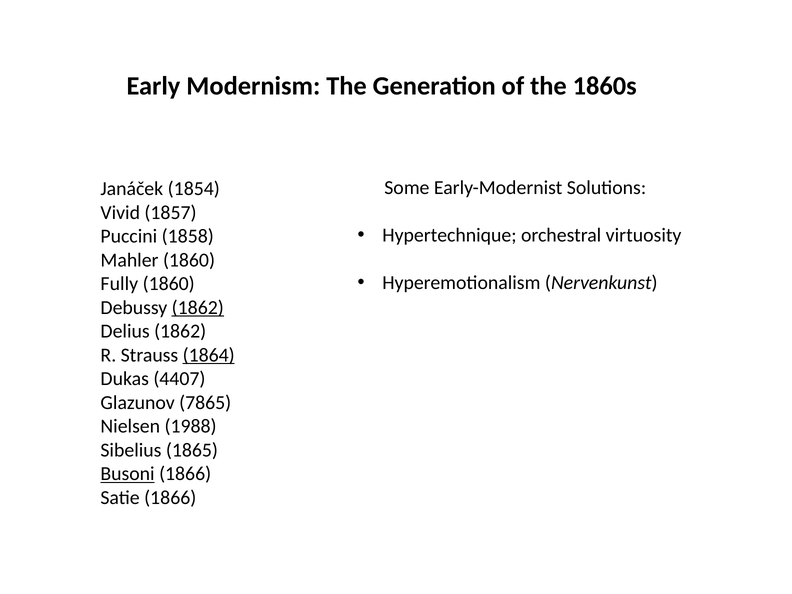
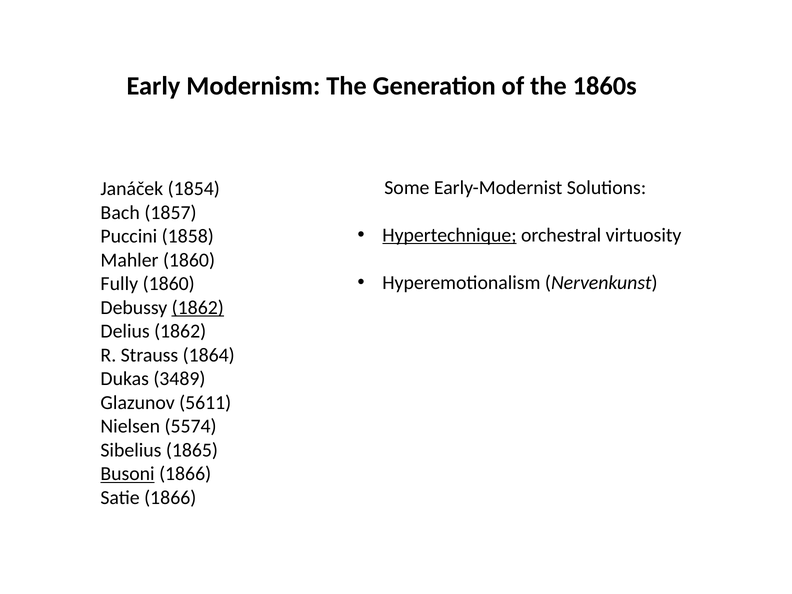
Vivid: Vivid -> Bach (120, 212)
Hypertechnique underline: none -> present (449, 235)
1864 underline: present -> none (209, 355)
4407: 4407 -> 3489 (179, 379)
7865: 7865 -> 5611 (205, 403)
1988: 1988 -> 5574 (191, 426)
